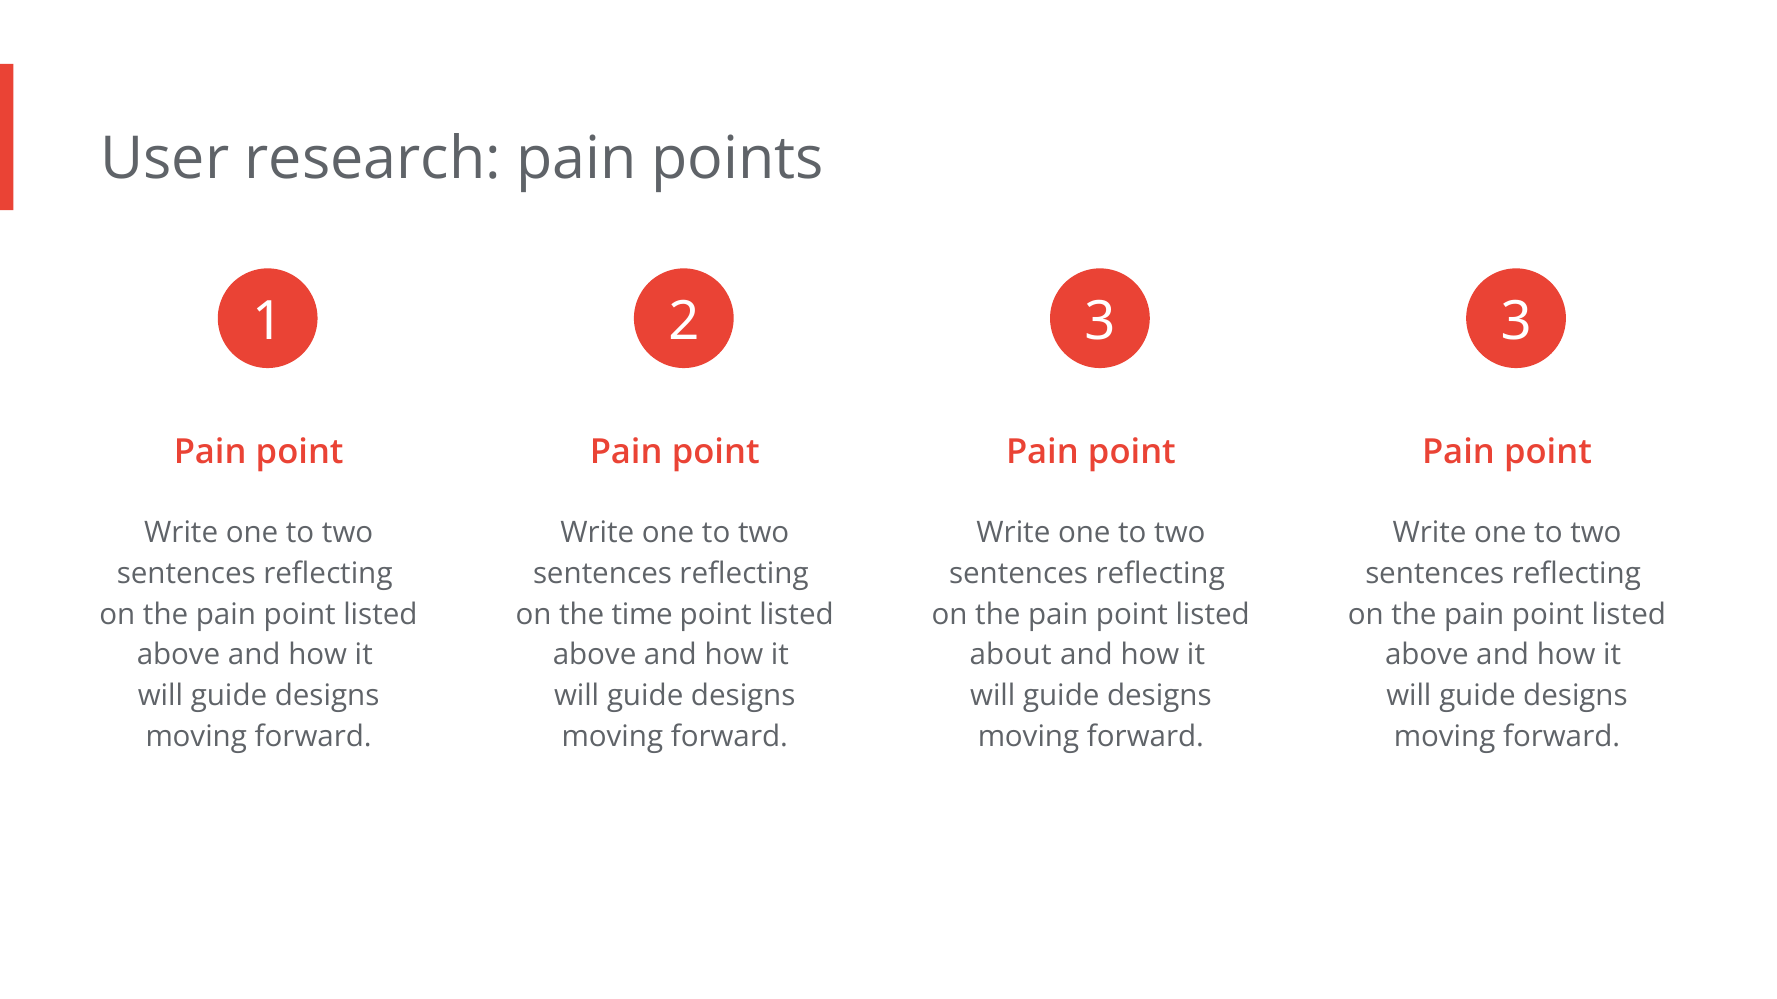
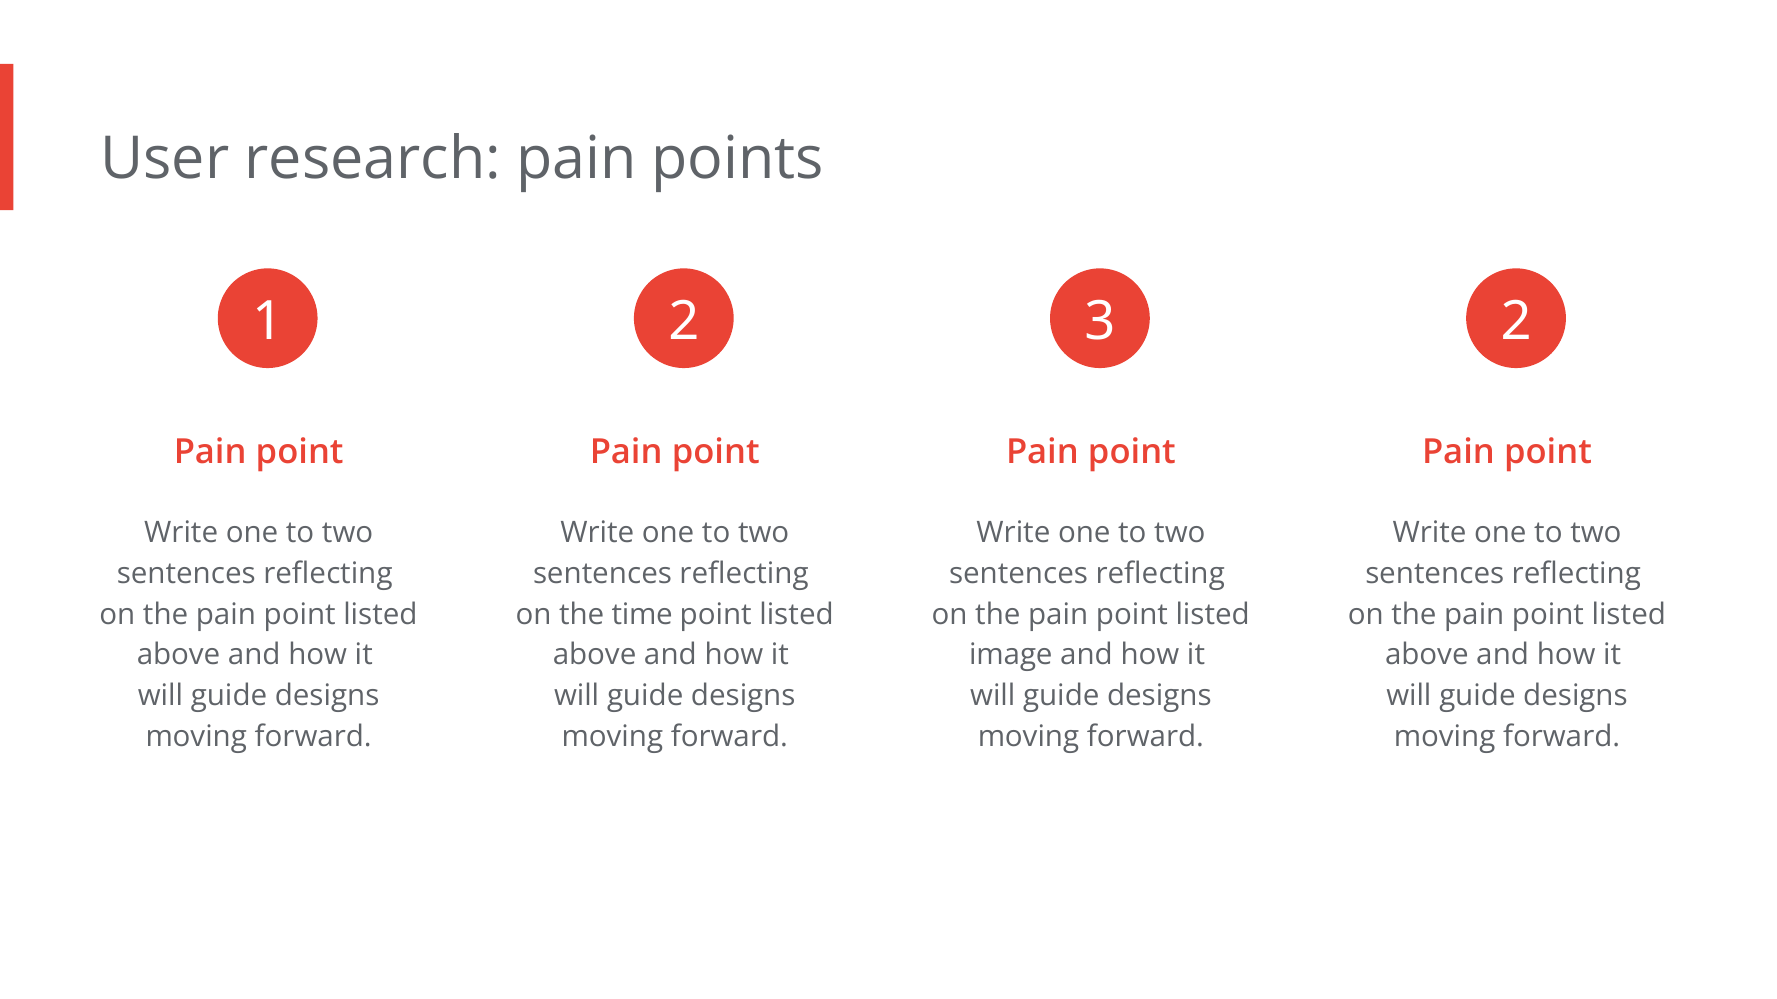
3 3: 3 -> 2 (1516, 322)
about: about -> image (1011, 656)
